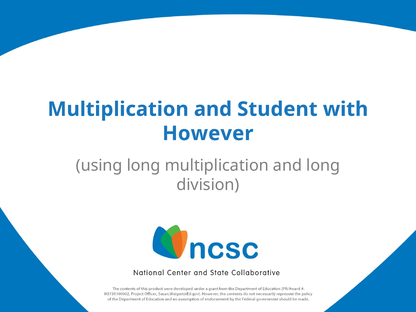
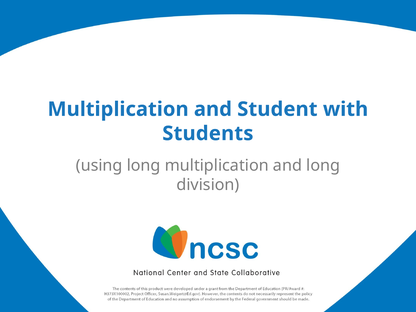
However: However -> Students (208, 133)
